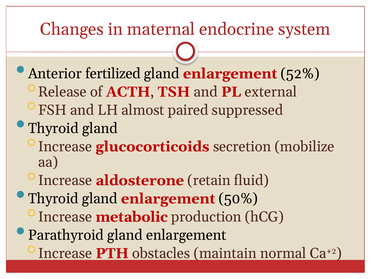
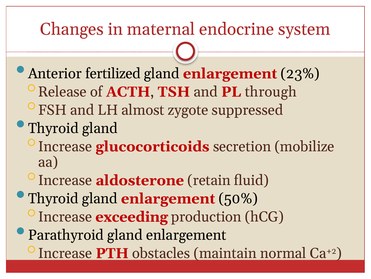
52%: 52% -> 23% (300, 73)
external: external -> through (271, 92)
paired: paired -> zygote (188, 110)
metabolic: metabolic -> exceeding (132, 216)
